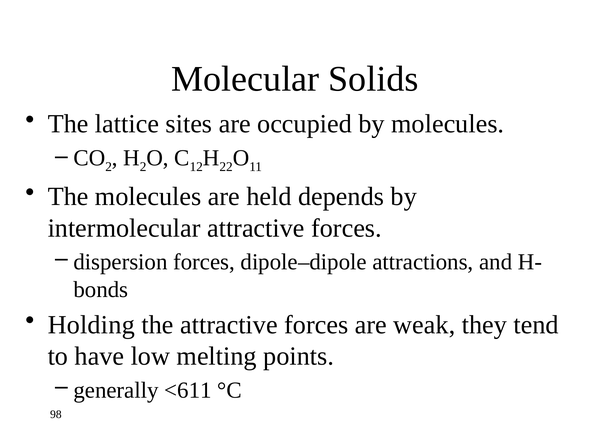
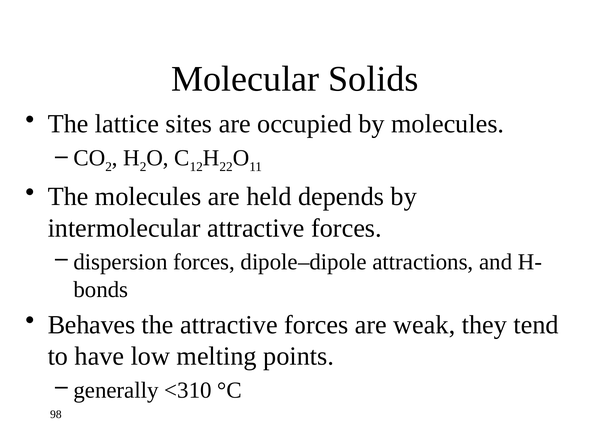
Holding: Holding -> Behaves (91, 324)
<611: <611 -> <310 (188, 390)
